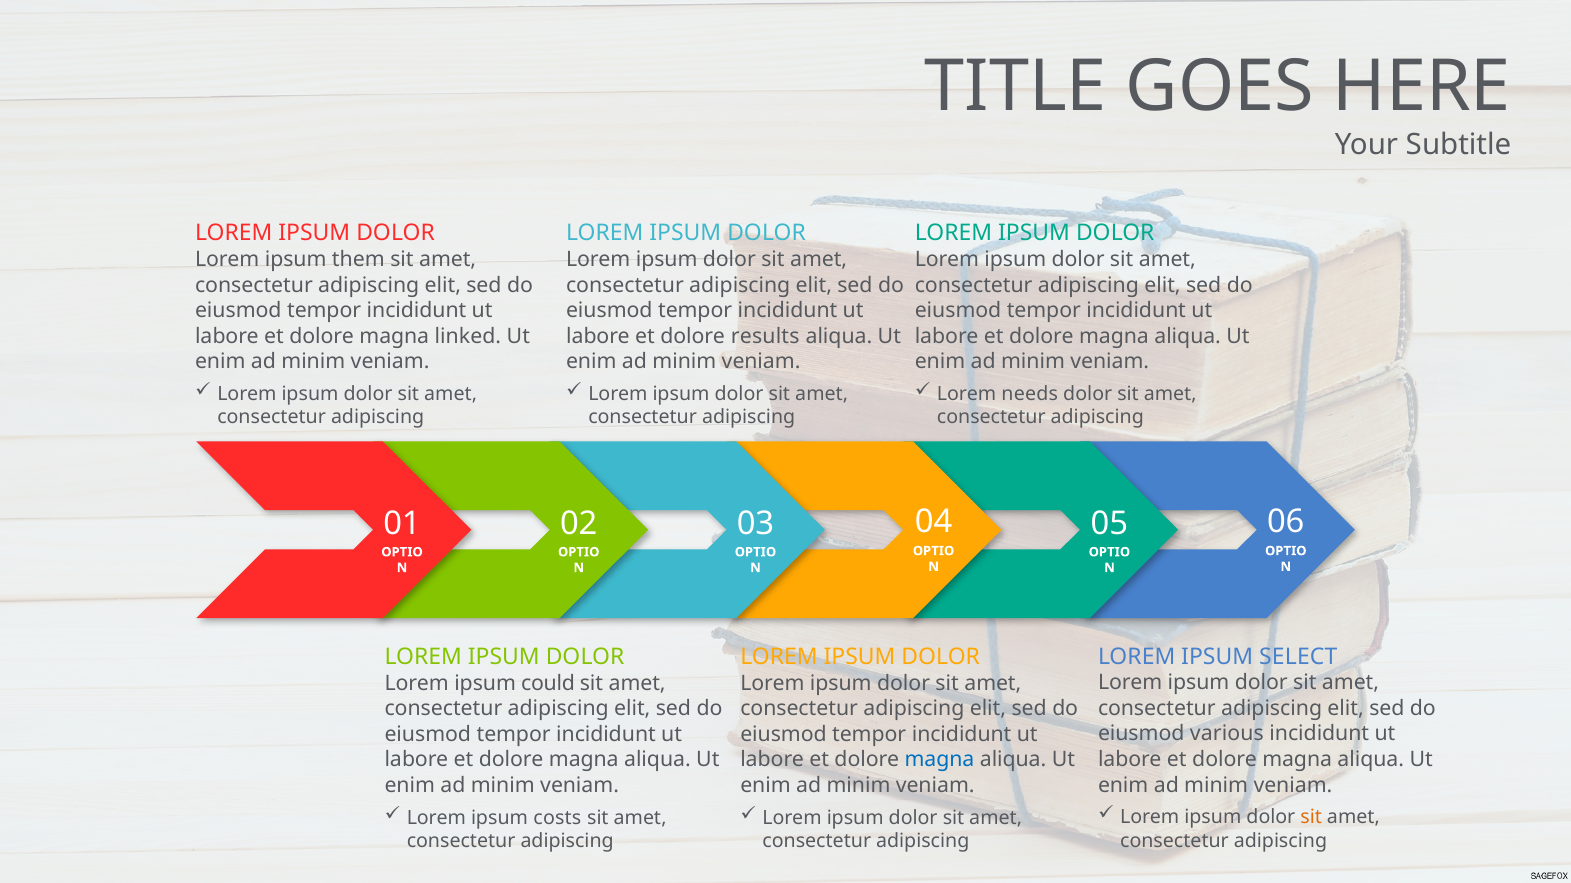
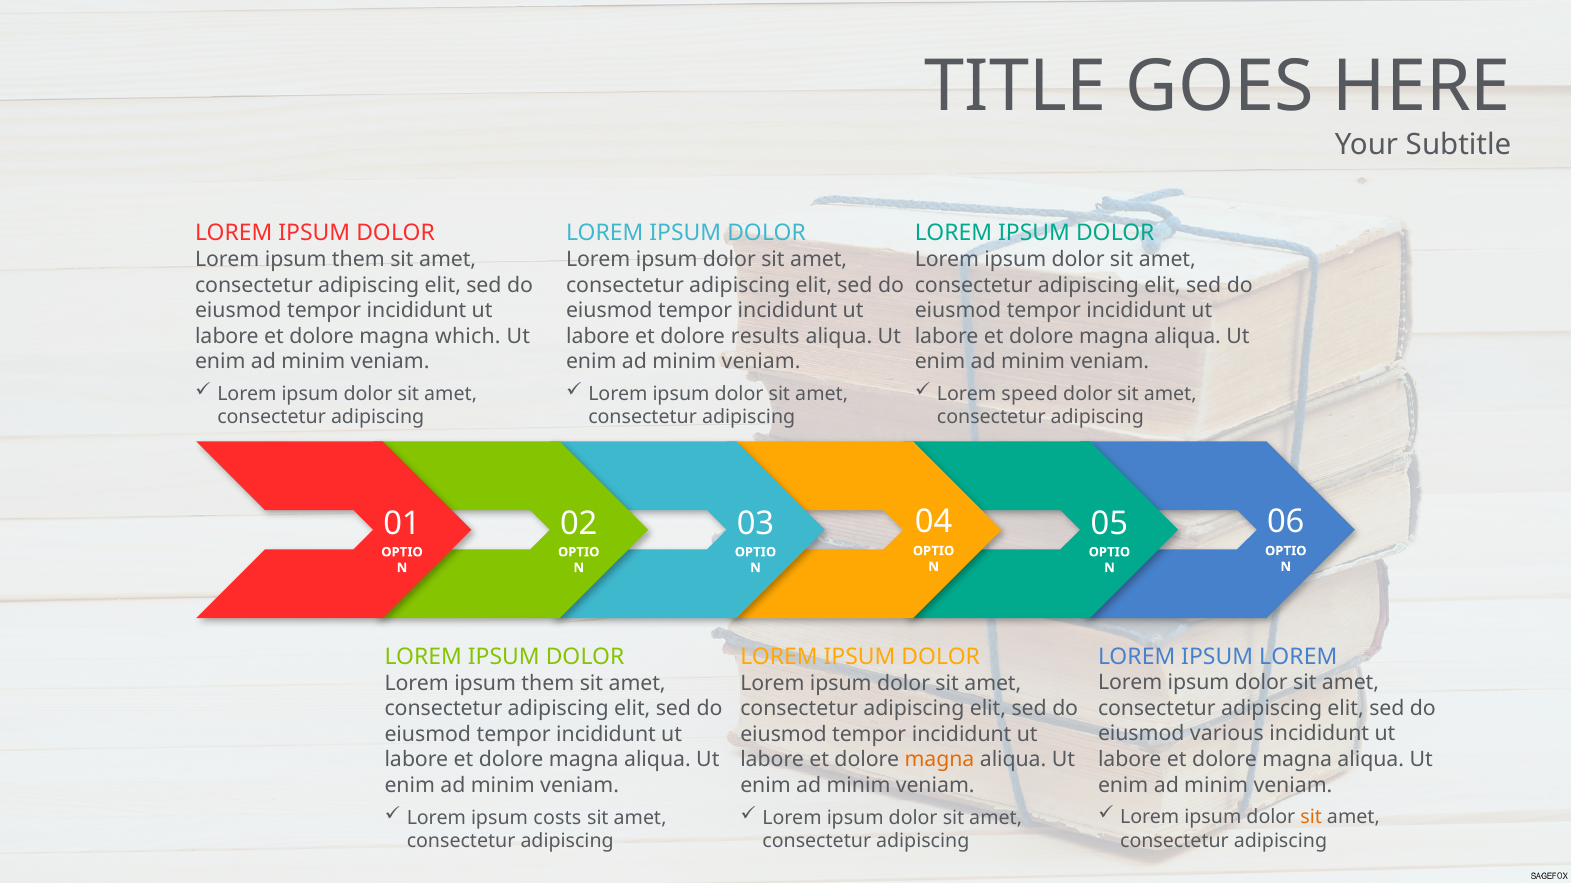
linked: linked -> which (468, 336)
needs: needs -> speed (1030, 394)
IPSUM SELECT: SELECT -> LOREM (1298, 657)
could: could -> them (548, 684)
magna colour: blue -> orange (939, 760)
